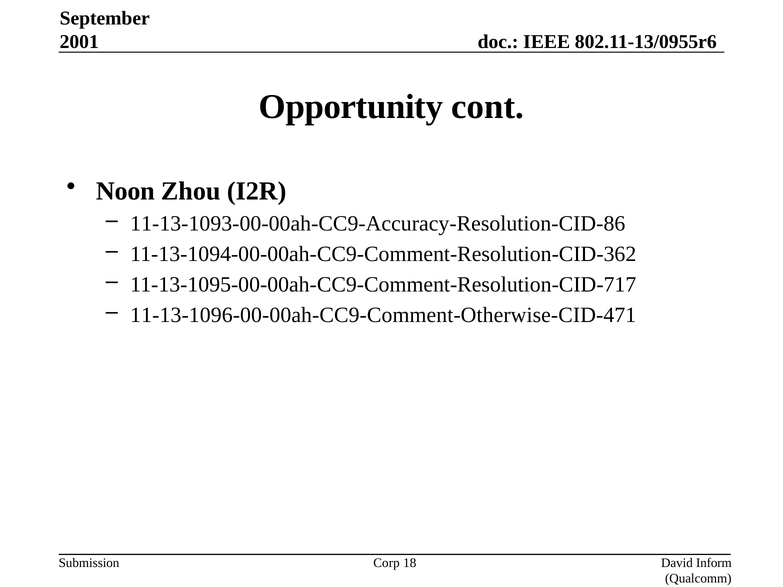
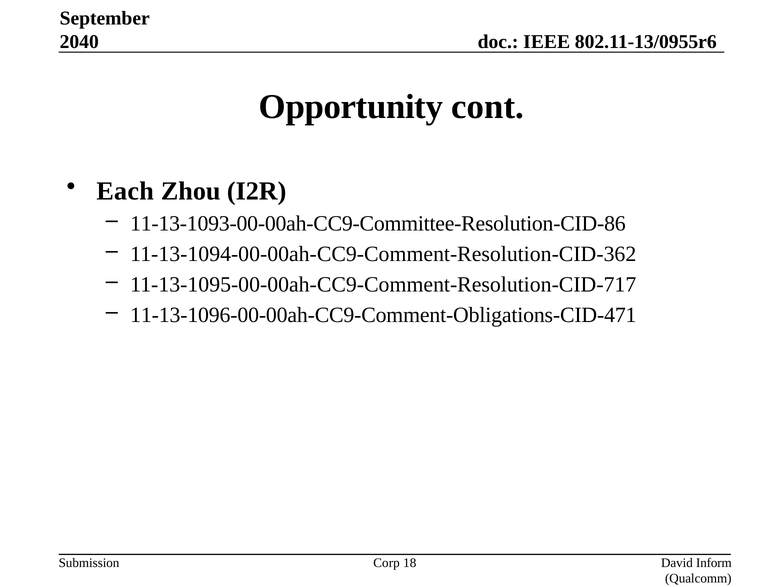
2001: 2001 -> 2040 (79, 42)
Noon: Noon -> Each (125, 191)
11-13-1093-00-00ah-CC9-Accuracy-Resolution-CID-86: 11-13-1093-00-00ah-CC9-Accuracy-Resolution-CID-86 -> 11-13-1093-00-00ah-CC9-Committee-Resolution-CID-86 (378, 224)
11-13-1096-00-00ah-CC9-Comment-Otherwise-CID-471: 11-13-1096-00-00ah-CC9-Comment-Otherwise-CID-471 -> 11-13-1096-00-00ah-CC9-Comment-Obligations-CID-471 (383, 315)
